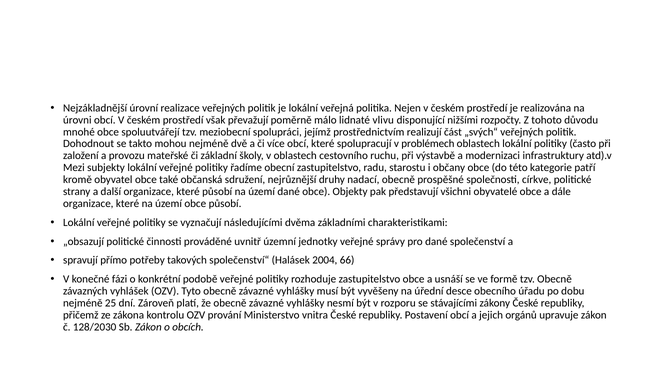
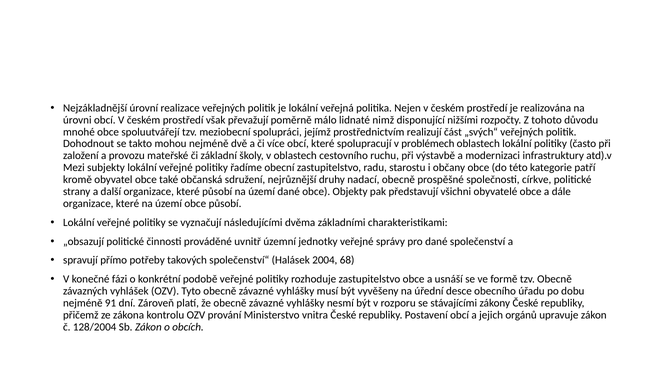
vlivu: vlivu -> nimž (383, 120)
66: 66 -> 68 (347, 260)
25: 25 -> 91 (111, 303)
128/2030: 128/2030 -> 128/2004 (95, 327)
